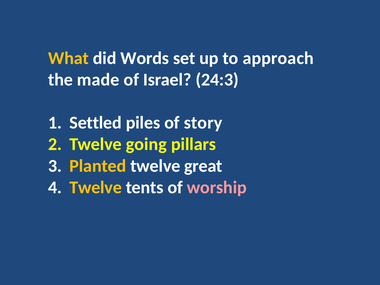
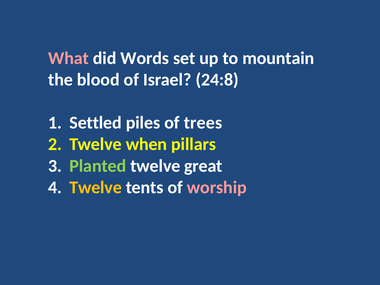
What colour: yellow -> pink (68, 58)
approach: approach -> mountain (278, 58)
made: made -> blood (98, 80)
24:3: 24:3 -> 24:8 (217, 80)
story: story -> trees (203, 123)
going: going -> when (146, 144)
Planted colour: yellow -> light green (98, 166)
